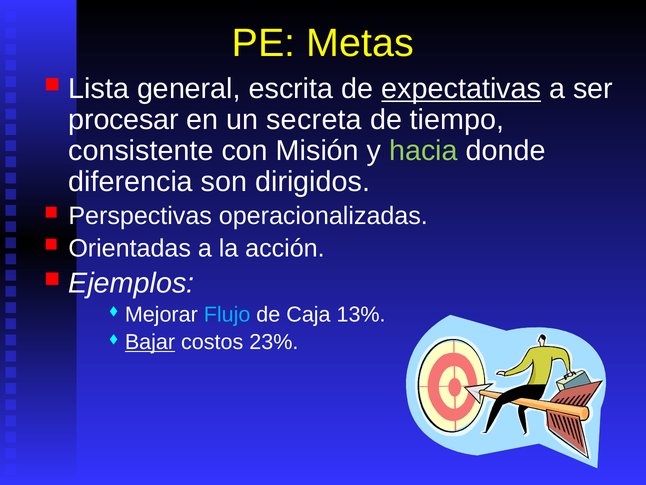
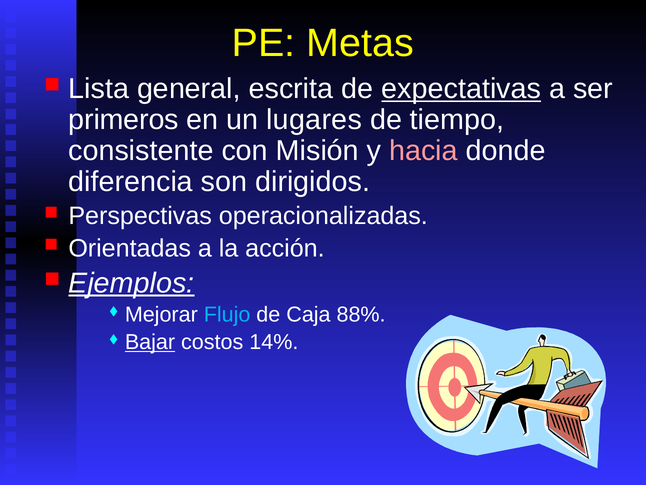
procesar: procesar -> primeros (124, 120)
secreta: secreta -> lugares (314, 120)
hacia colour: light green -> pink (424, 151)
Ejemplos underline: none -> present (131, 283)
13%: 13% -> 88% (361, 314)
23%: 23% -> 14% (274, 342)
